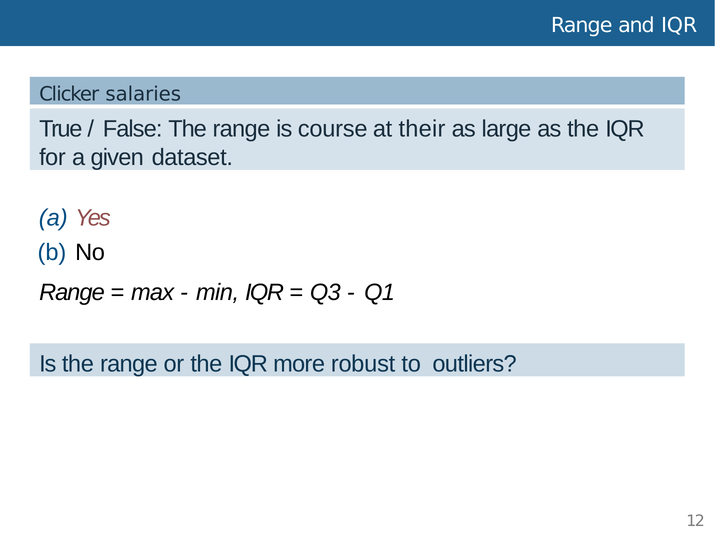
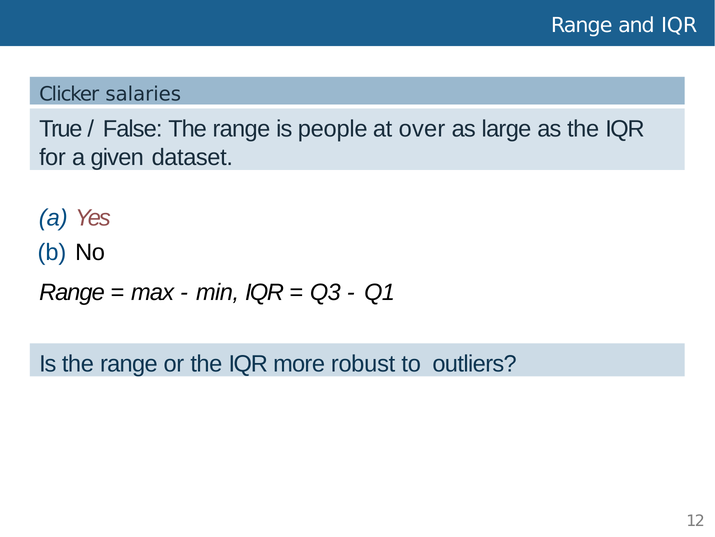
course: course -> people (333, 129)
their: their -> over (422, 129)
